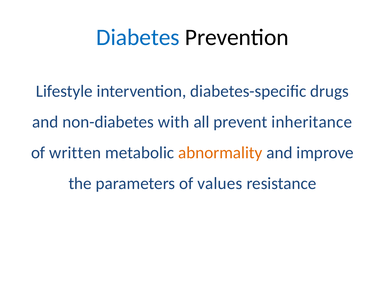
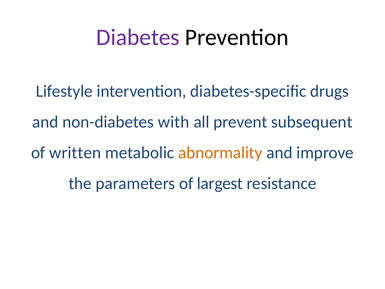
Diabetes colour: blue -> purple (138, 37)
inheritance: inheritance -> subsequent (312, 122)
values: values -> largest (220, 183)
